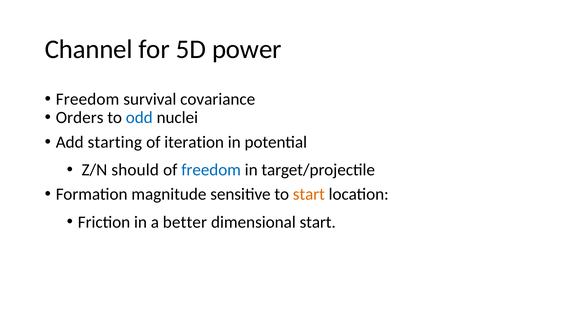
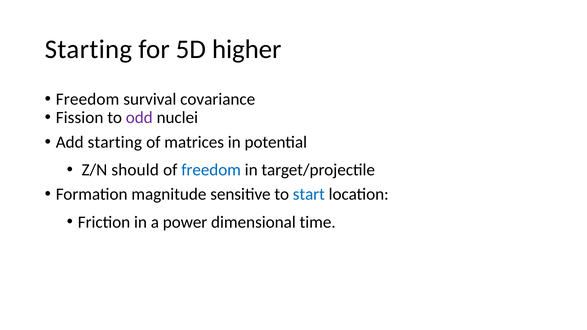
Channel: Channel -> Starting (88, 49)
power: power -> higher (247, 49)
Orders: Orders -> Fission (80, 118)
odd colour: blue -> purple (139, 118)
iteration: iteration -> matrices (194, 142)
start colour: orange -> blue (309, 194)
better: better -> power (185, 222)
dimensional start: start -> time (318, 222)
